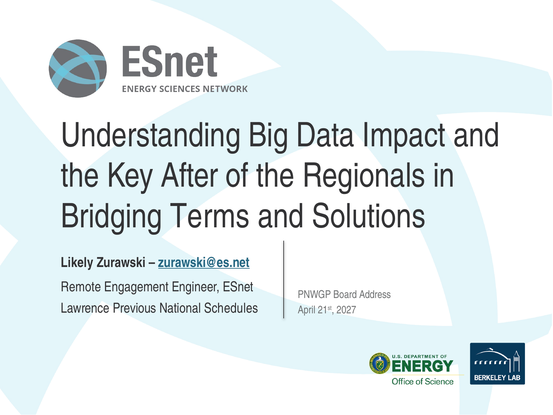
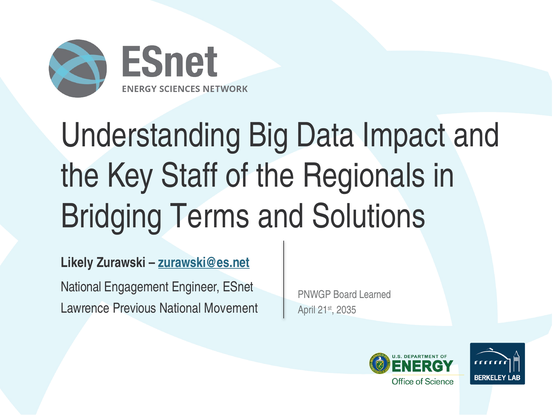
After: After -> Staff (189, 176)
Remote: Remote -> National (81, 287)
Address: Address -> Learned (375, 295)
Schedules: Schedules -> Movement (231, 308)
2027: 2027 -> 2035 (346, 310)
